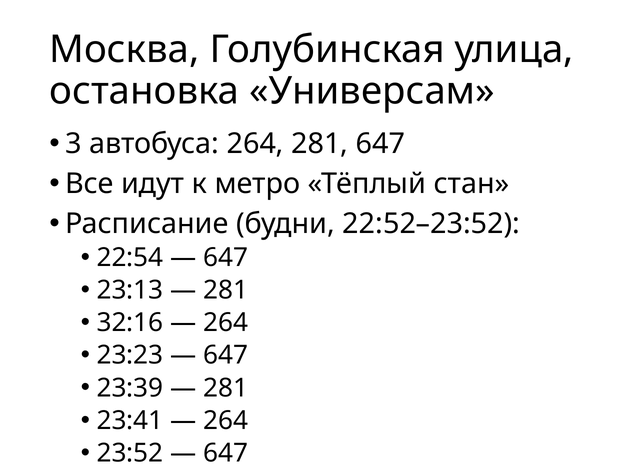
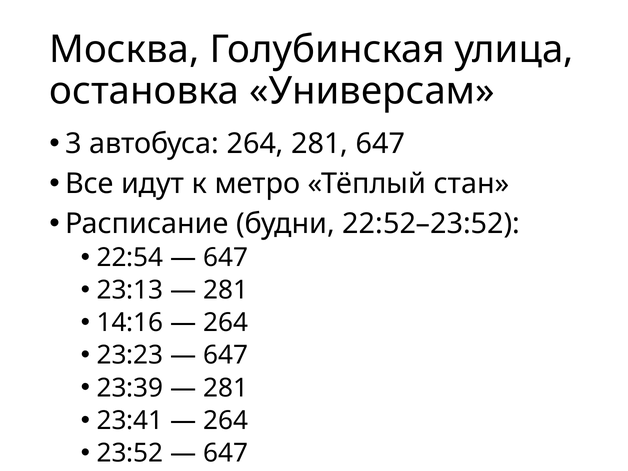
32:16: 32:16 -> 14:16 (130, 323)
